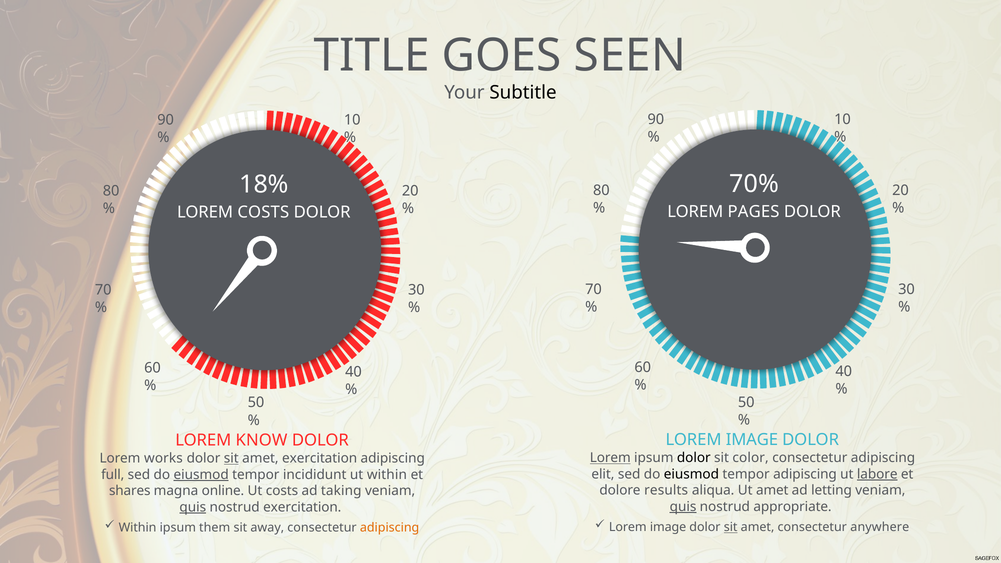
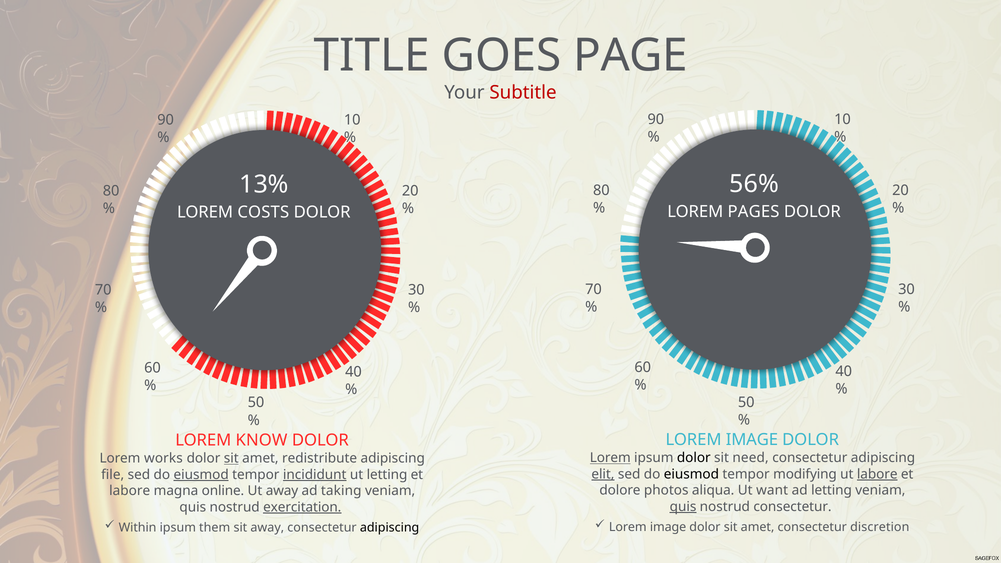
SEEN: SEEN -> PAGE (631, 56)
Subtitle colour: black -> red (523, 92)
70%: 70% -> 56% (754, 184)
18%: 18% -> 13% (264, 184)
color: color -> need (751, 458)
amet exercitation: exercitation -> redistribute (320, 458)
elit underline: none -> present (603, 474)
tempor adipiscing: adipiscing -> modifying (805, 474)
full: full -> file (113, 475)
incididunt underline: none -> present (315, 475)
ut within: within -> letting (387, 475)
results: results -> photos (666, 490)
Ut amet: amet -> want (772, 490)
shares: shares -> labore (130, 491)
Ut costs: costs -> away (282, 491)
nostrud appropriate: appropriate -> consectetur (792, 507)
quis underline: present -> none (193, 507)
exercitation underline: none -> present (302, 507)
sit underline: present -> none (731, 527)
anywhere: anywhere -> discretion (880, 527)
adipiscing colour: orange -> black (390, 528)
